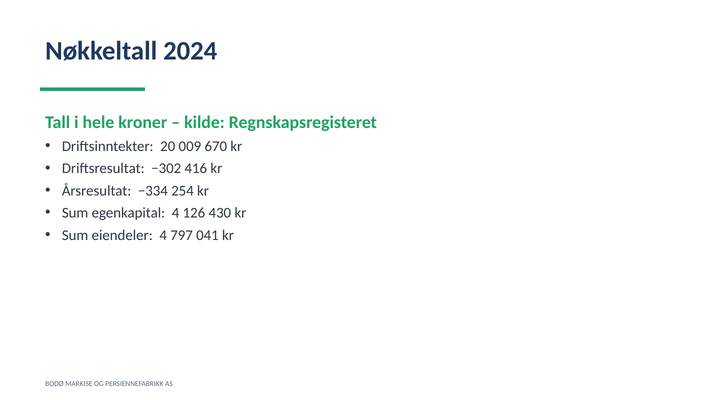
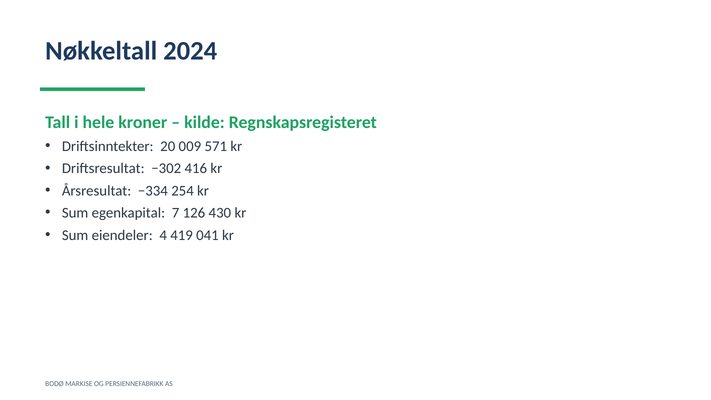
670: 670 -> 571 (216, 146)
egenkapital 4: 4 -> 7 (176, 213)
797: 797 -> 419 (182, 235)
